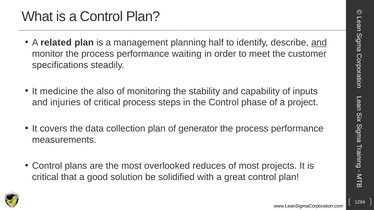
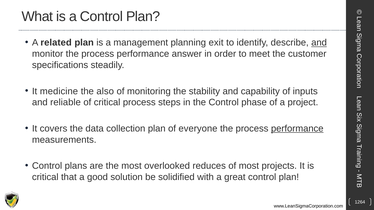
half: half -> exit (216, 43)
waiting: waiting -> answer (187, 54)
injuries: injuries -> reliable (66, 103)
generator: generator -> everyone (198, 129)
performance underline: none -> present (297, 129)
